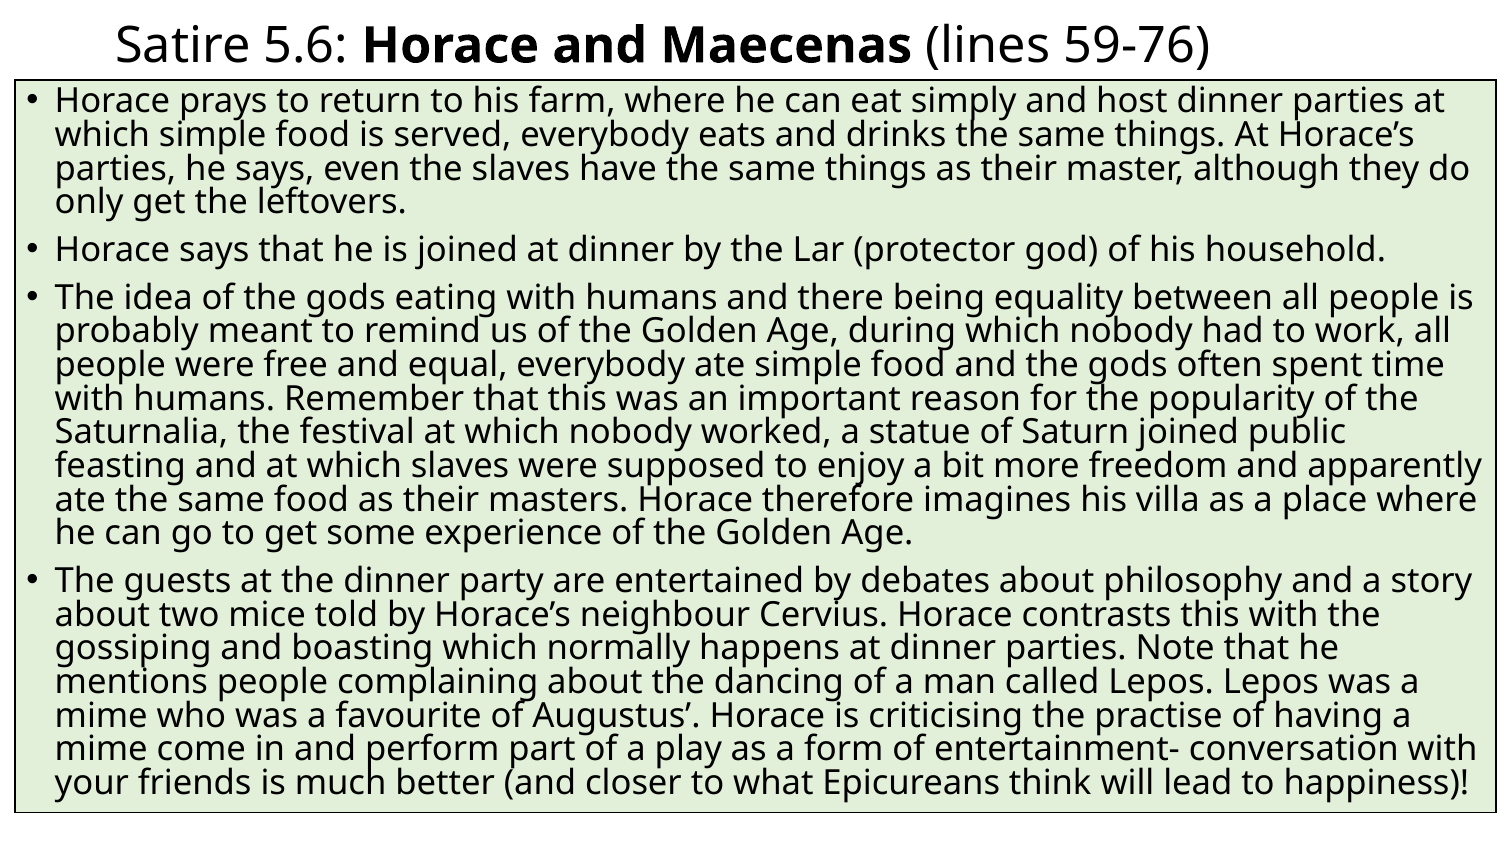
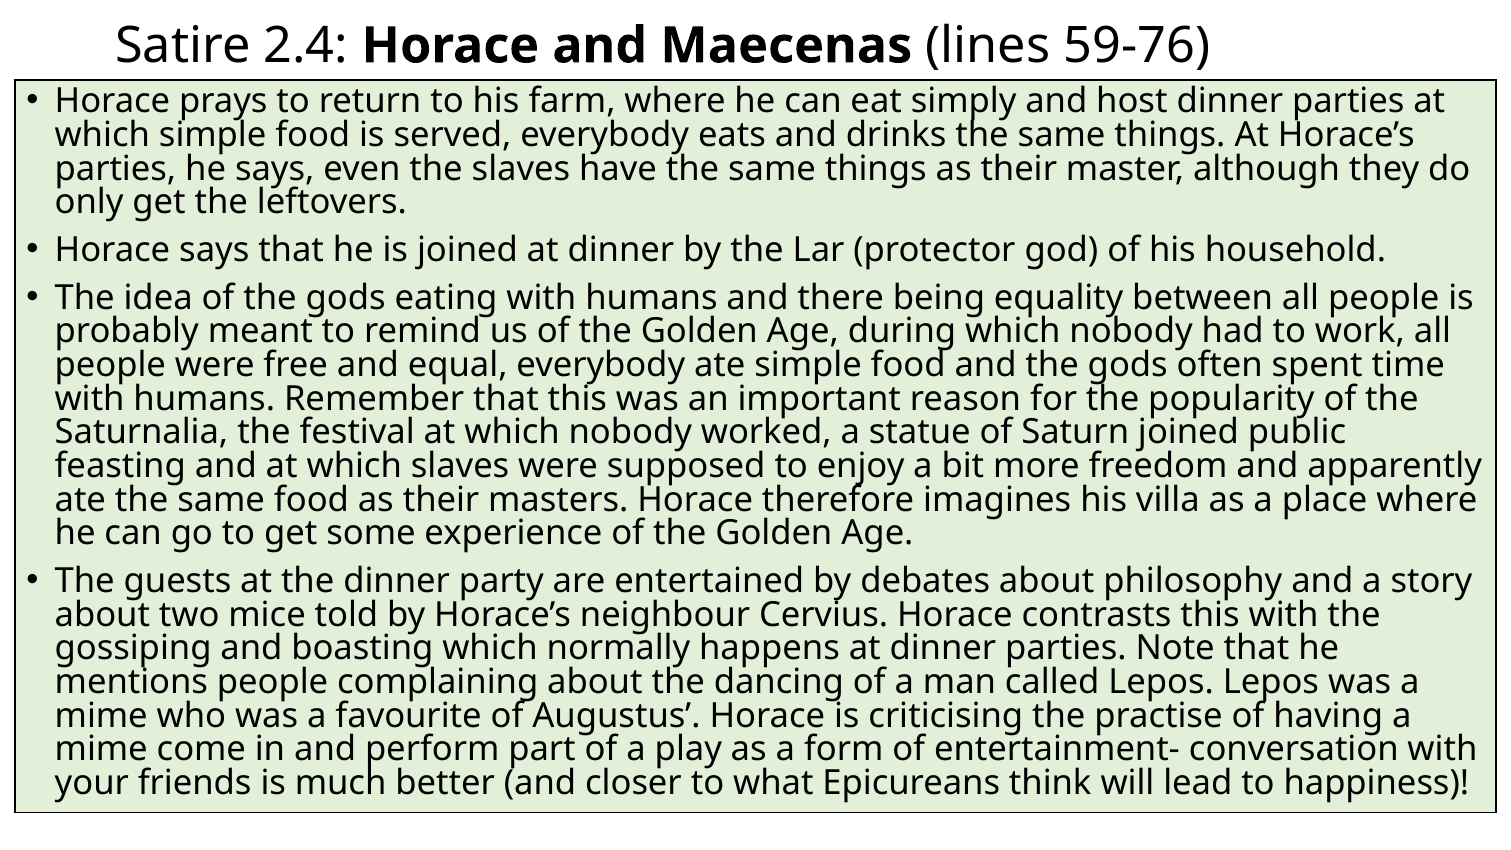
5.6: 5.6 -> 2.4 (306, 46)
